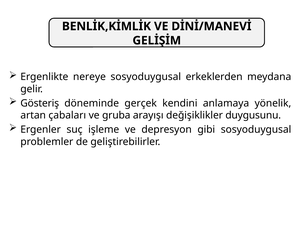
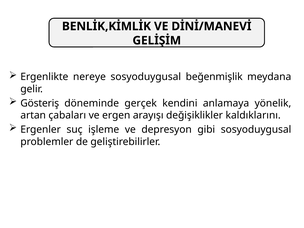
erkeklerden: erkeklerden -> beğenmişlik (214, 77)
gruba: gruba -> ergen (116, 115)
duygusunu: duygusunu -> kaldıklarını (253, 115)
